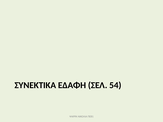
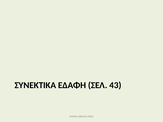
54: 54 -> 43 (115, 85)
